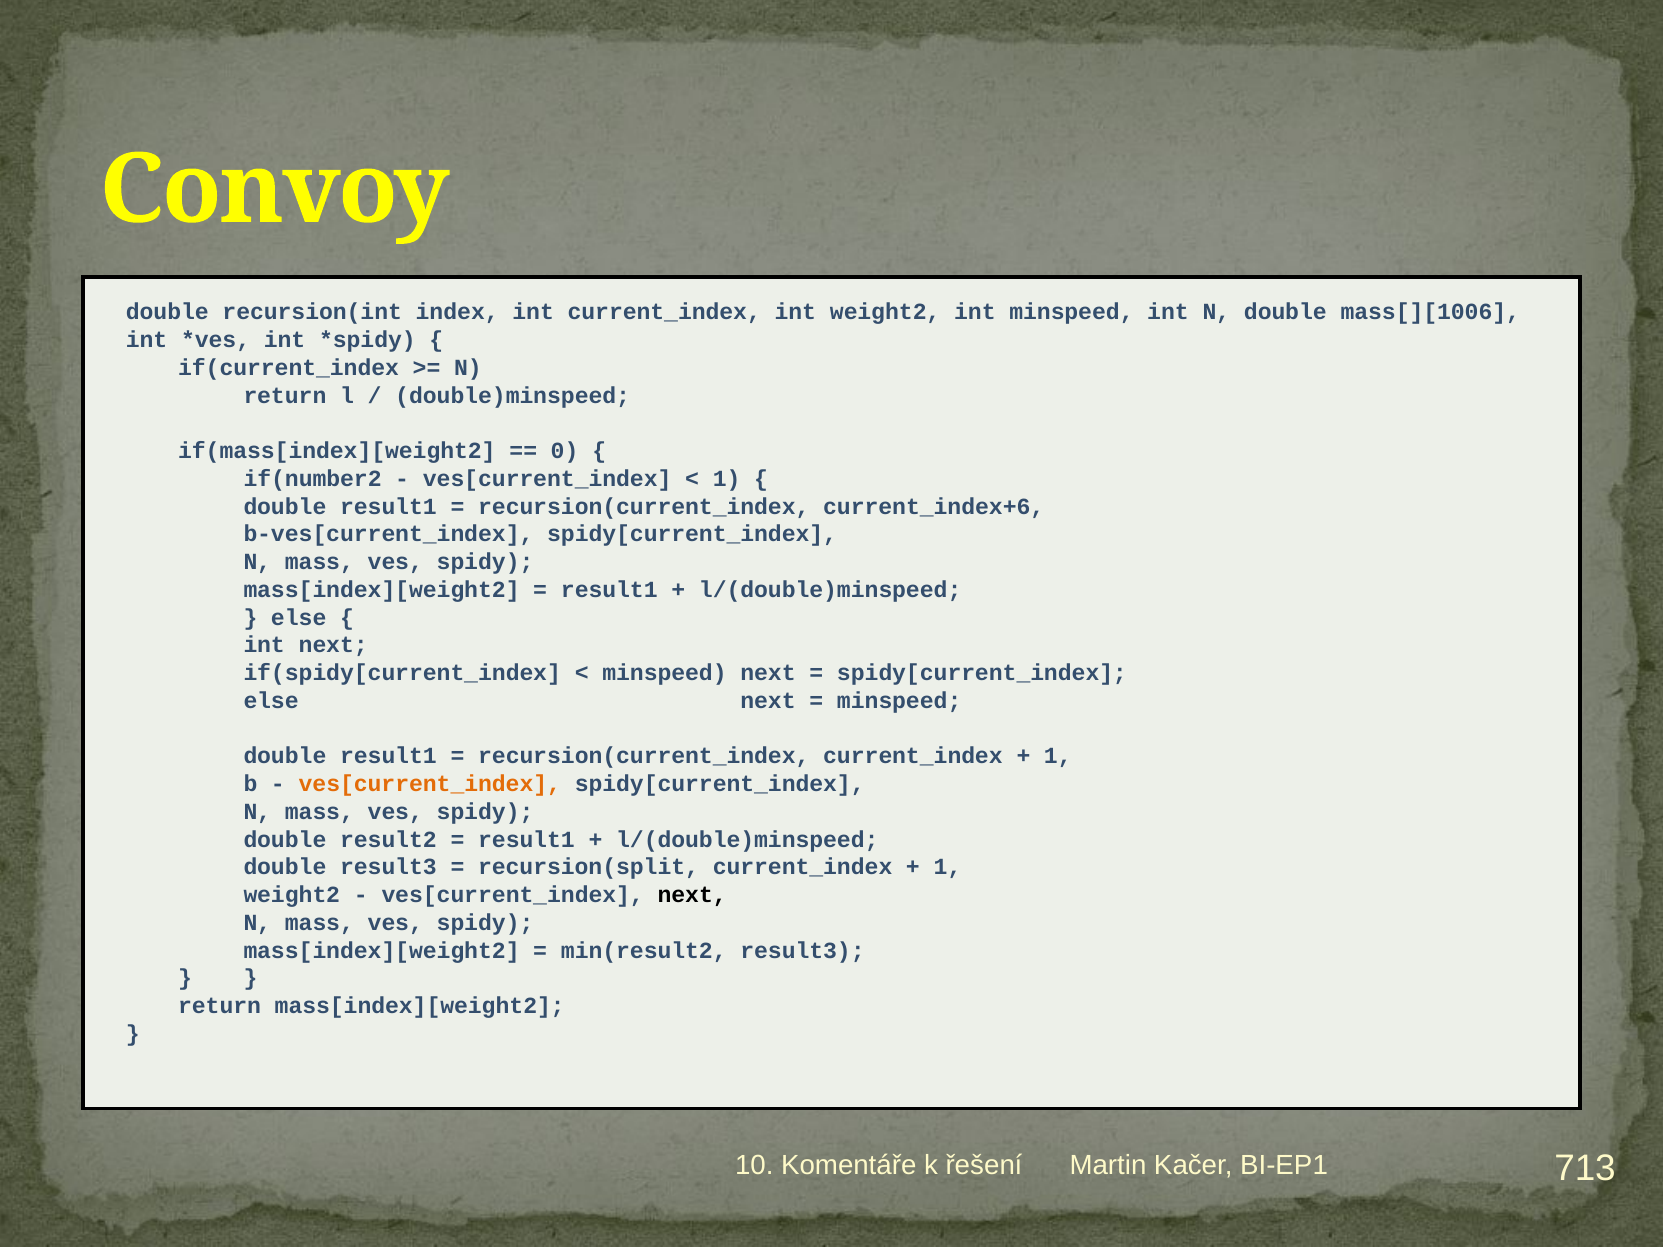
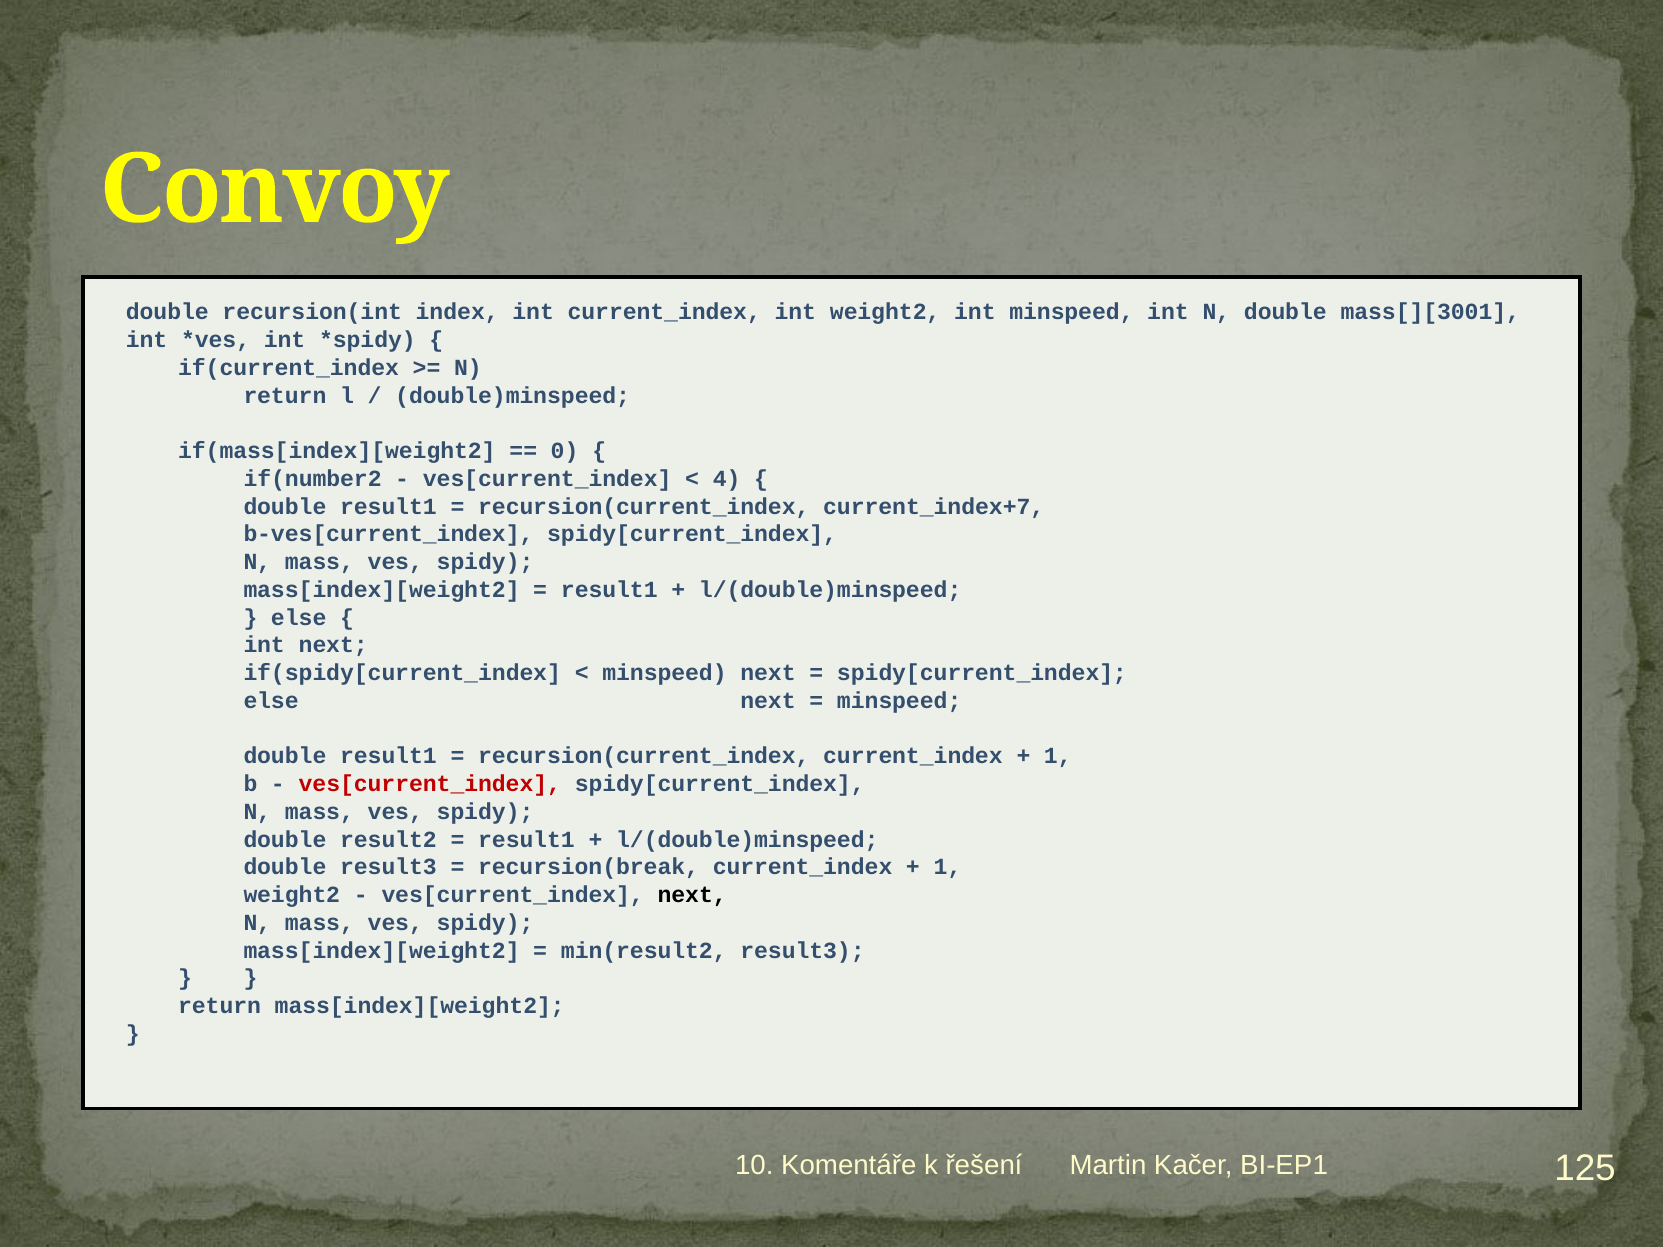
mass[][1006: mass[][1006 -> mass[][3001 (1430, 312)
1: 1 -> 4 (727, 479)
current_index+6: current_index+6 -> current_index+7 (934, 507)
ves[current_index colour: orange -> red (430, 784)
recursion(split: recursion(split -> recursion(break (589, 867)
713: 713 -> 125 (1585, 1168)
